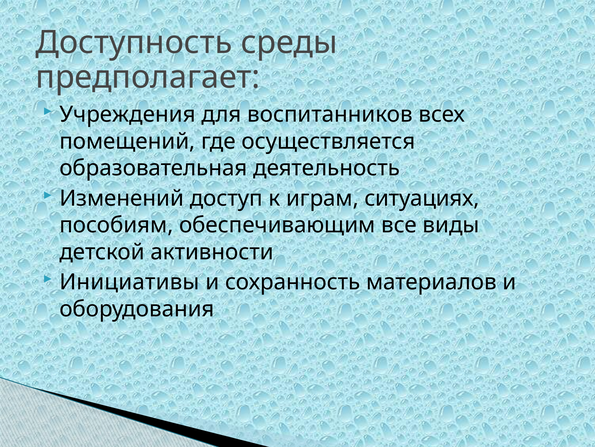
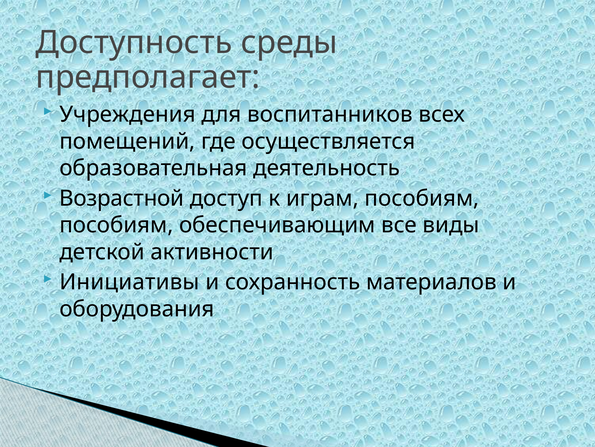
Изменений: Изменений -> Возрастной (122, 198)
играм ситуациях: ситуациях -> пособиям (422, 198)
